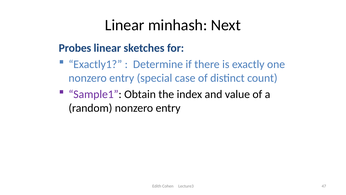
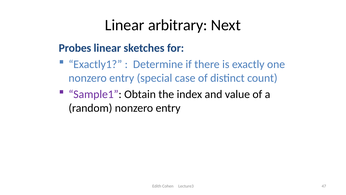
minhash: minhash -> arbitrary (178, 25)
